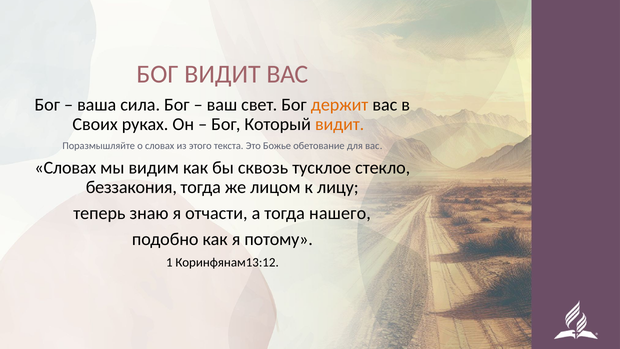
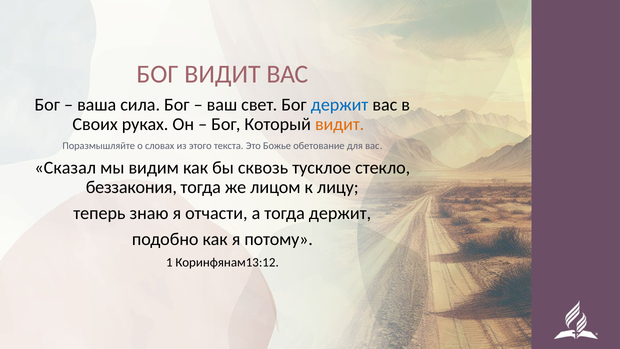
держит colour: orange -> blue (340, 104)
Словах: Словах -> Сказал (65, 168)
тогда нашего: нашего -> держит (340, 213)
